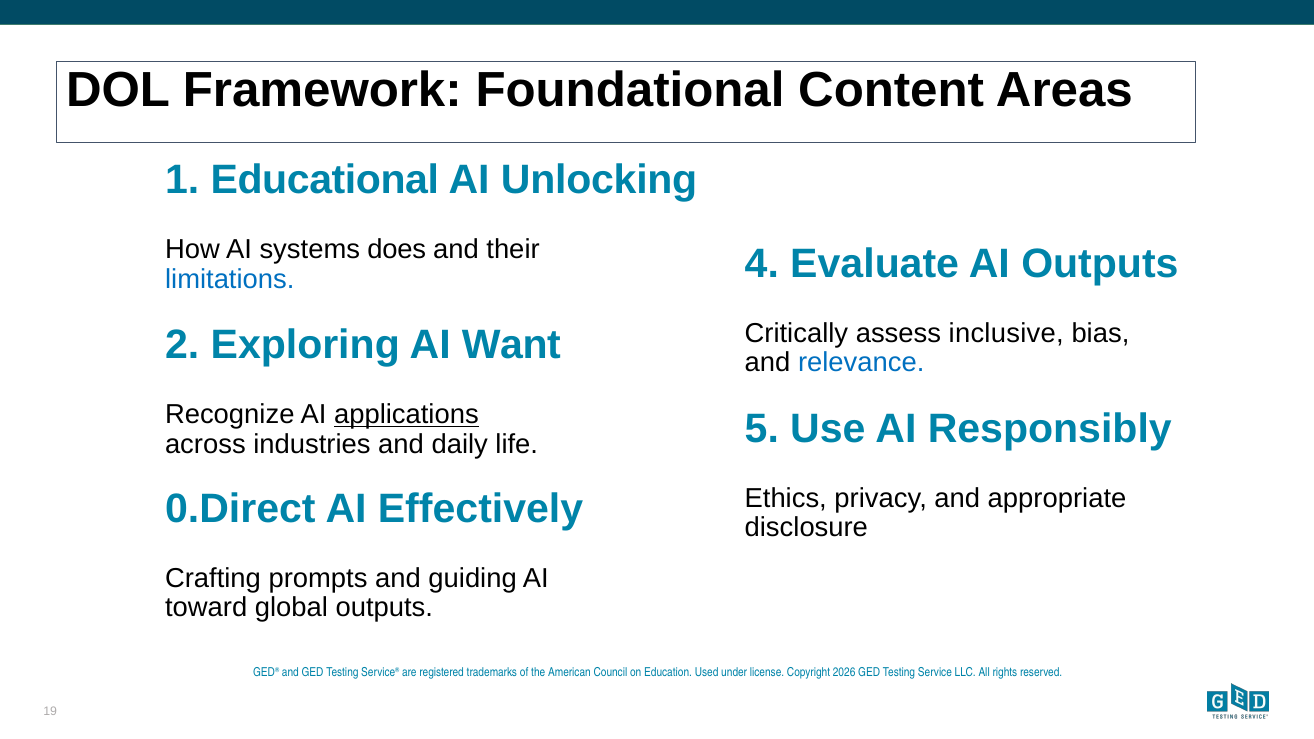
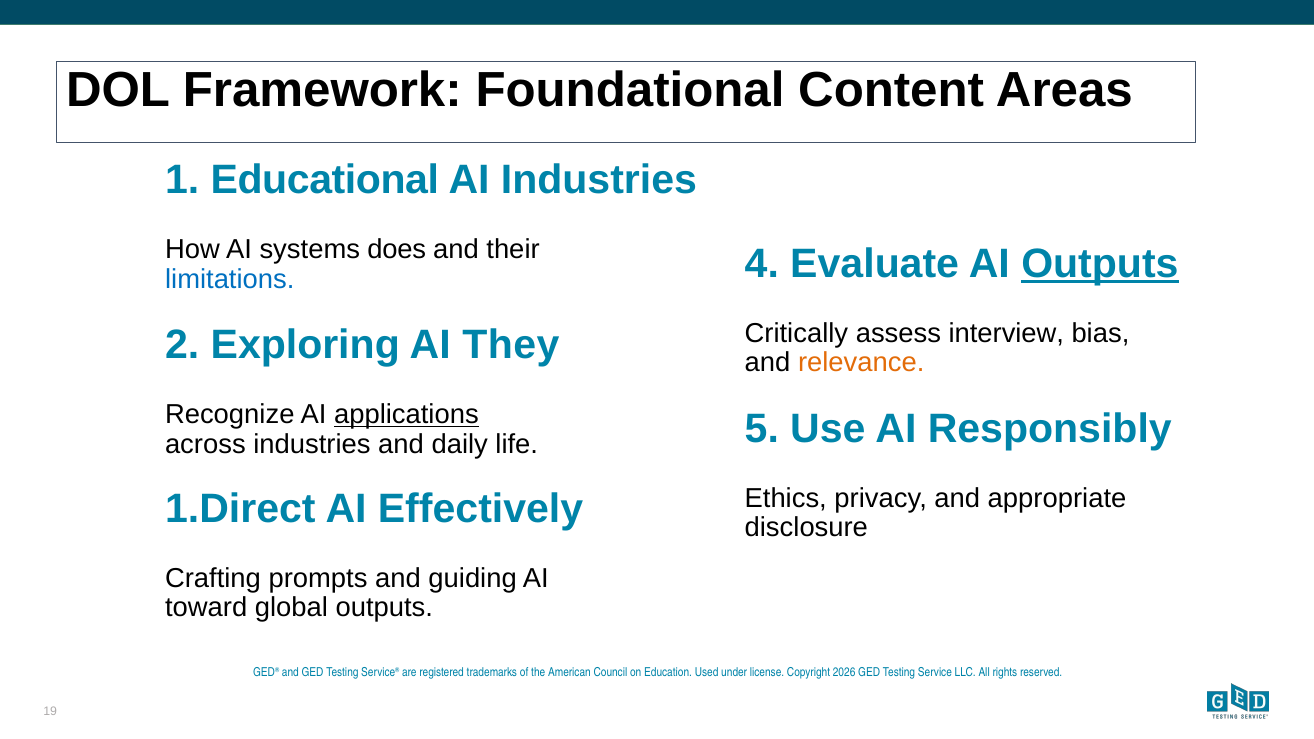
AI Unlocking: Unlocking -> Industries (599, 180)
Outputs underline: none -> present (1100, 264)
inclusive: inclusive -> interview (1006, 333)
Want: Want -> They (511, 345)
relevance colour: blue -> orange (861, 363)
0.Direct: 0.Direct -> 1.Direct (240, 509)
